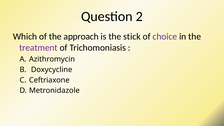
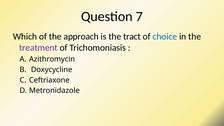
2: 2 -> 7 (139, 17)
stick: stick -> tract (132, 36)
choice colour: purple -> blue (165, 36)
